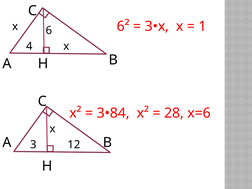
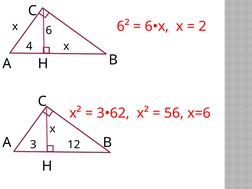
3•х: 3•х -> 6•х (157, 26)
1: 1 -> 2 (203, 26)
3•84: 3•84 -> 3•62 (113, 113)
28: 28 -> 56 (174, 113)
